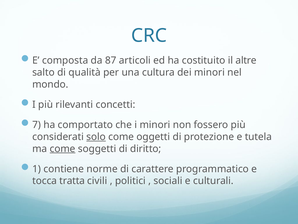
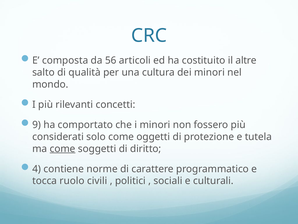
87: 87 -> 56 (111, 60)
7: 7 -> 9 (37, 125)
solo underline: present -> none (96, 136)
1: 1 -> 4 (37, 169)
tratta: tratta -> ruolo (72, 181)
